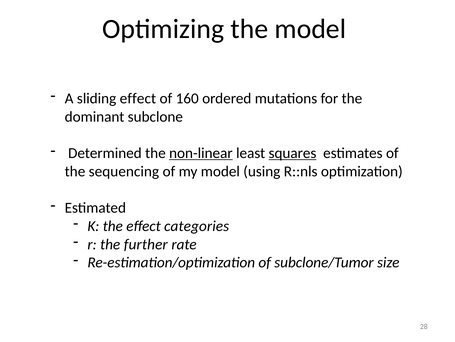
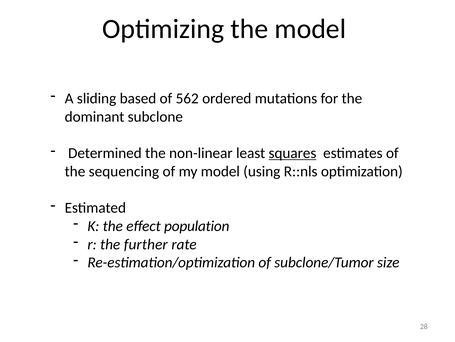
sliding effect: effect -> based (138, 98)
160: 160 -> 562 (187, 98)
non-linear underline: present -> none (201, 153)
categories: categories -> population (197, 226)
